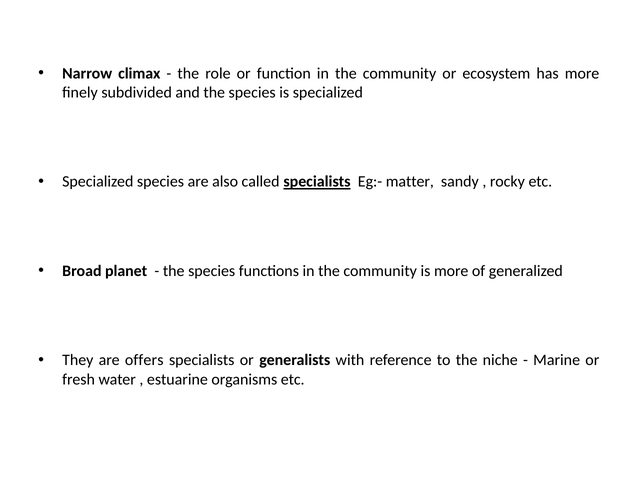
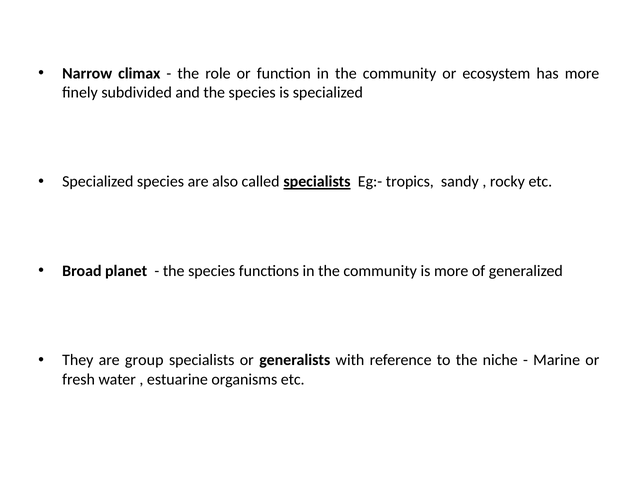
matter: matter -> tropics (410, 182)
offers: offers -> group (144, 361)
